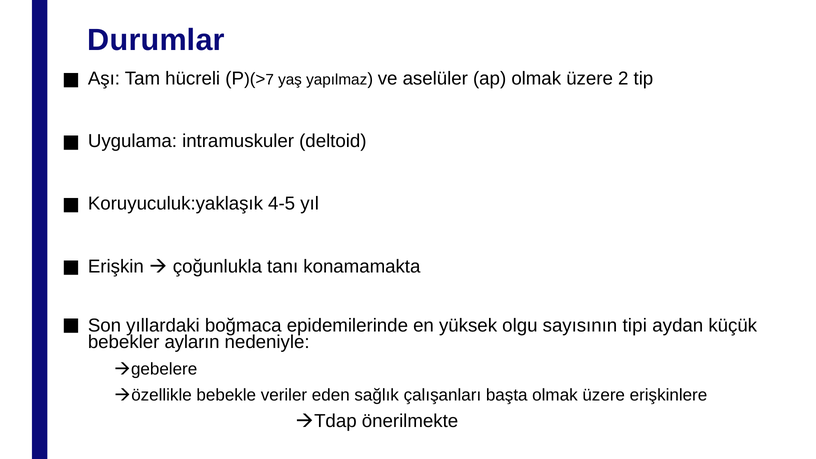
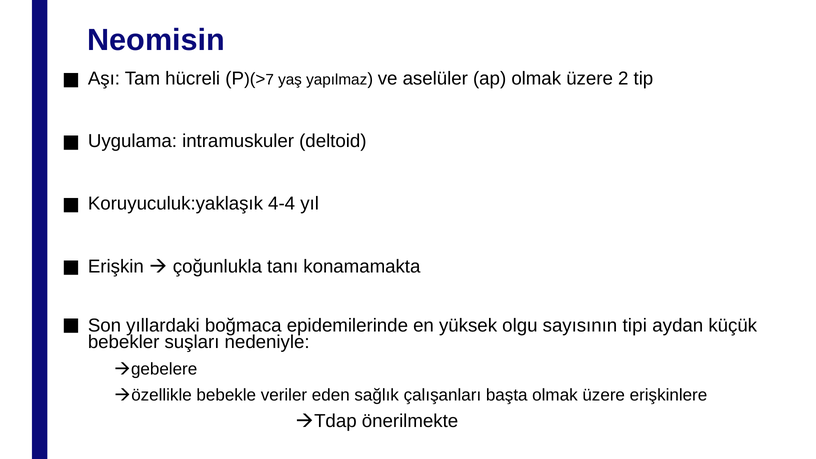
Durumlar: Durumlar -> Neomisin (156, 40)
4-5: 4-5 -> 4-4 (282, 204)
ayların: ayların -> suşları (192, 342)
